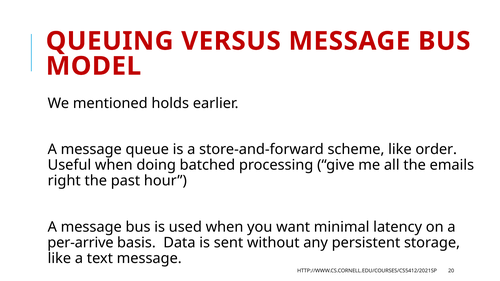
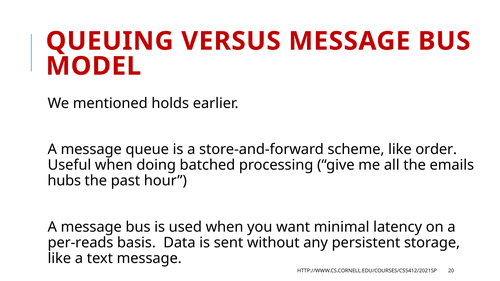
right: right -> hubs (64, 181)
per-arrive: per-arrive -> per-reads (80, 243)
